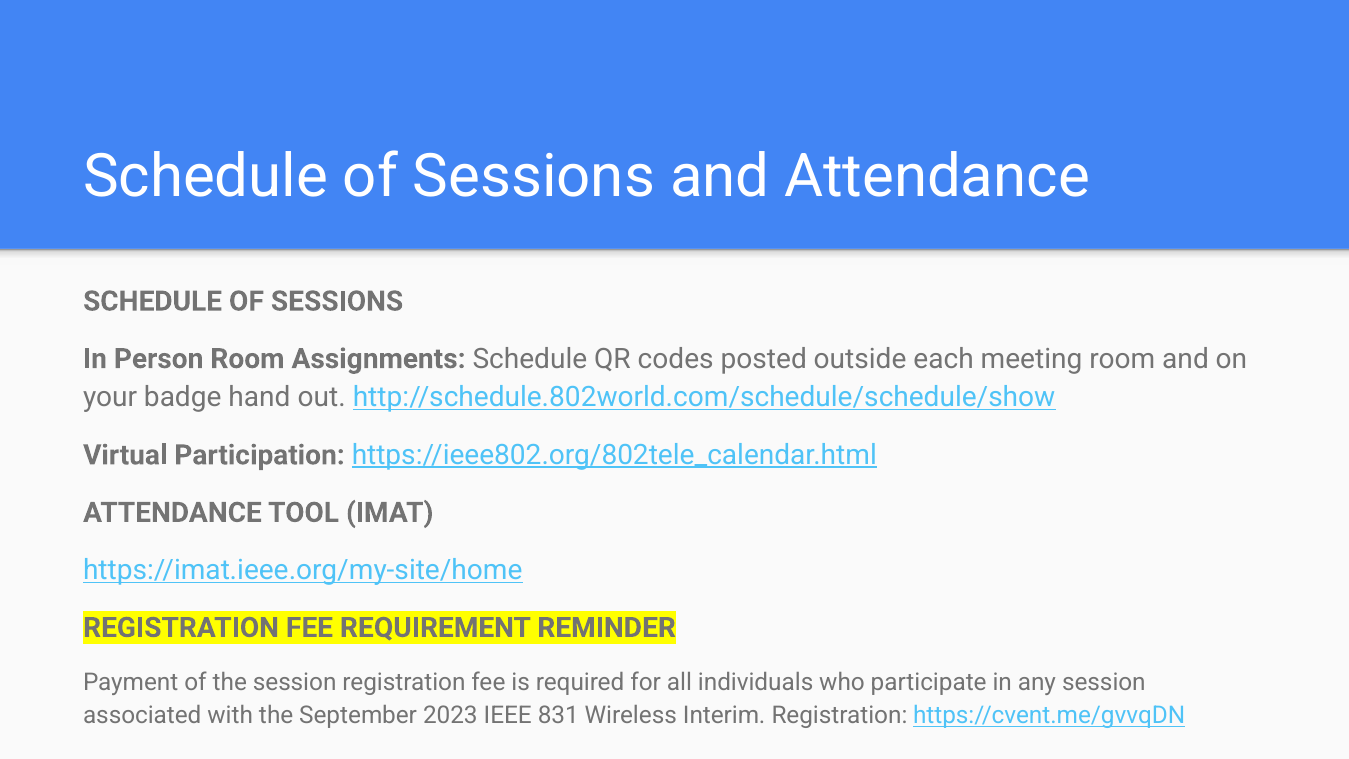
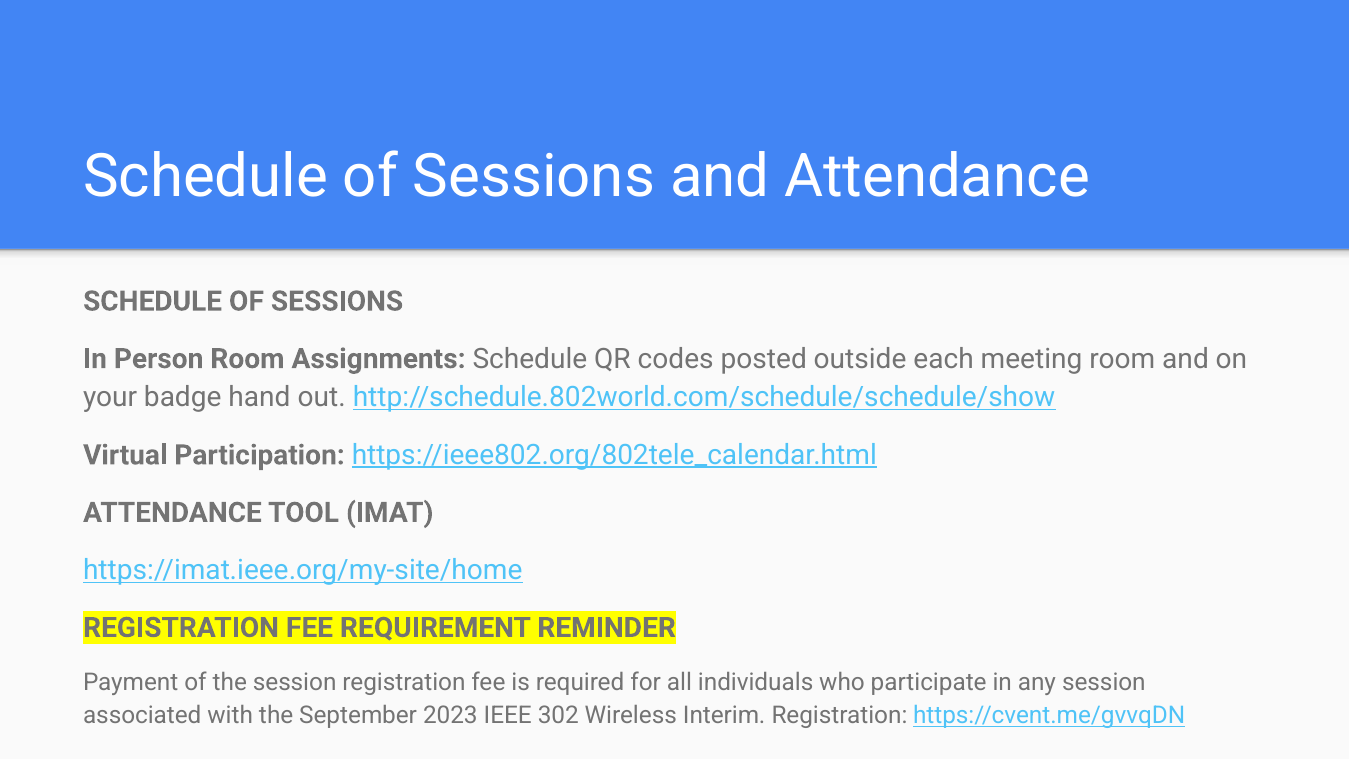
831: 831 -> 302 (558, 716)
